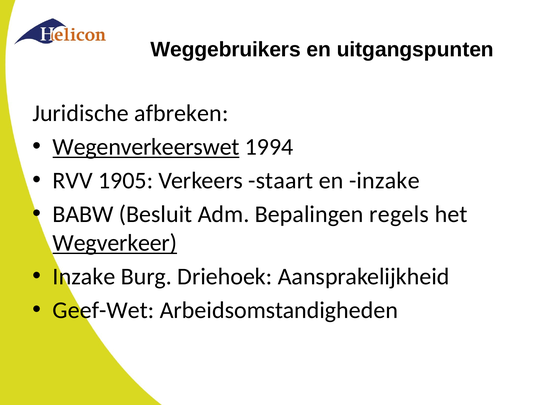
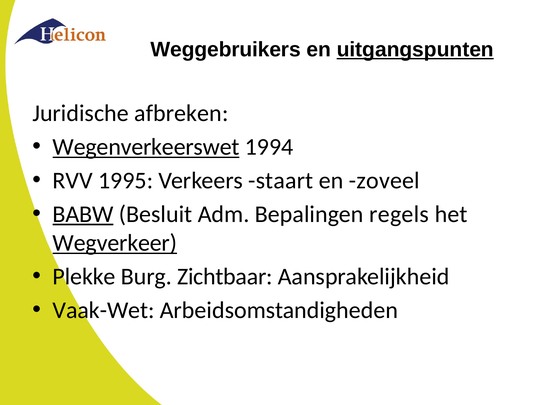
uitgangspunten underline: none -> present (415, 50)
1905: 1905 -> 1995 (126, 181)
en inzake: inzake -> zoveel (384, 181)
BABW underline: none -> present (83, 214)
Inzake: Inzake -> Plekke (84, 277)
Driehoek: Driehoek -> Zichtbaar (225, 277)
Geef-Wet: Geef-Wet -> Vaak-Wet (104, 310)
